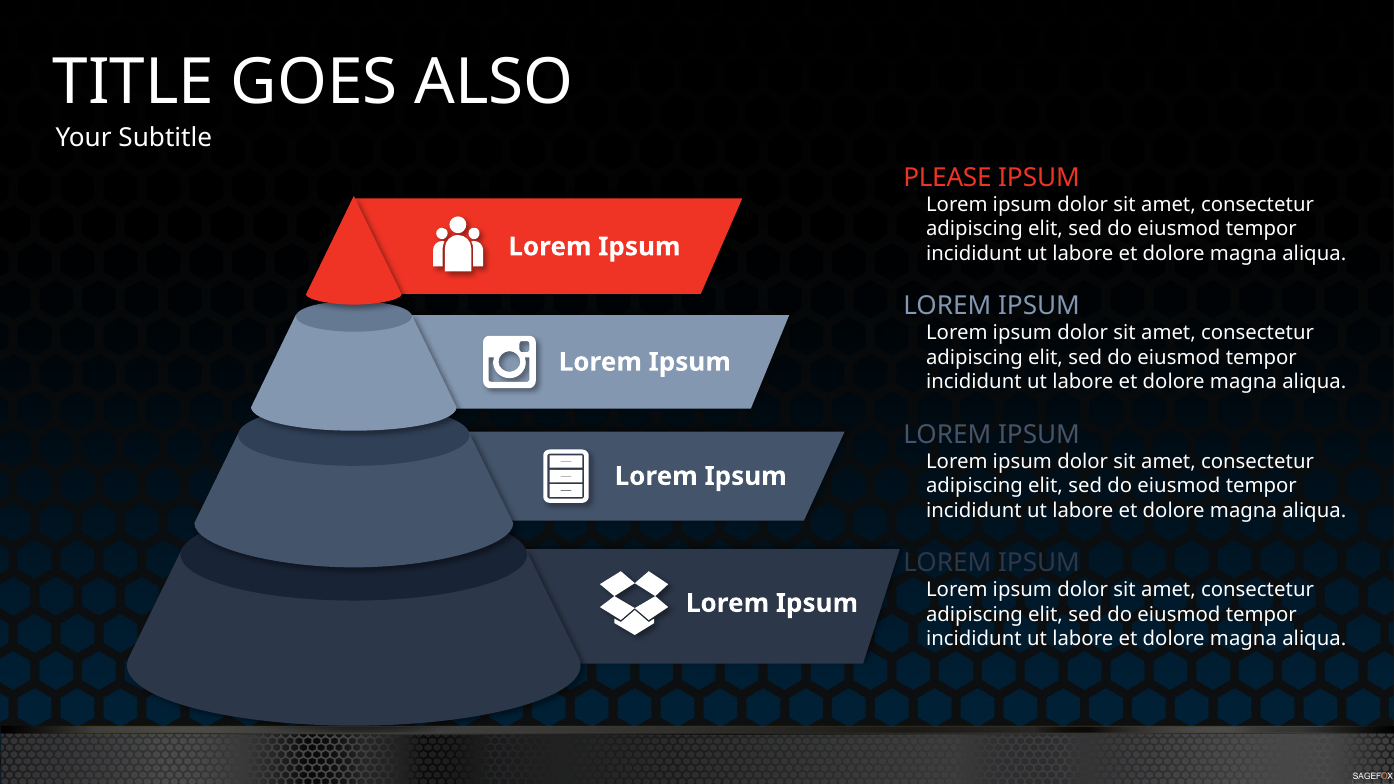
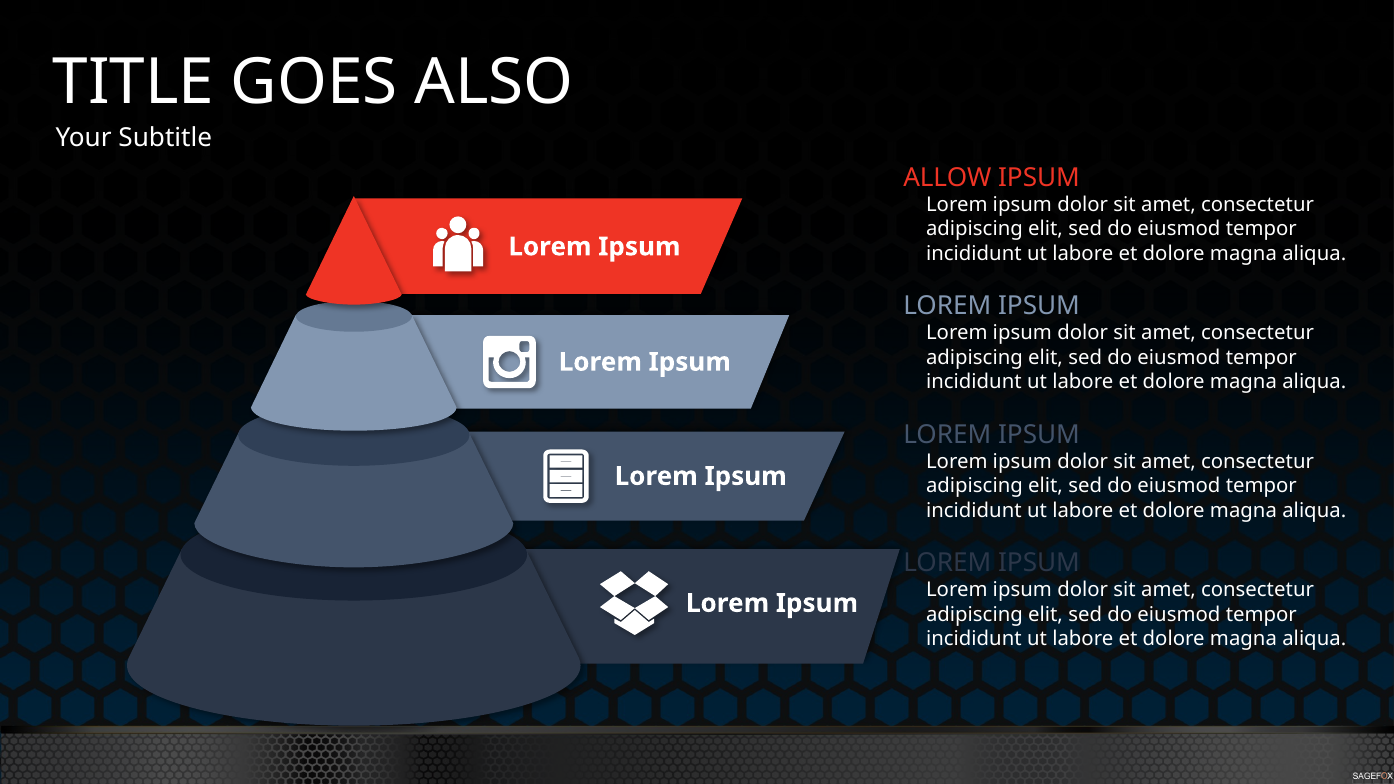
PLEASE: PLEASE -> ALLOW (947, 178)
